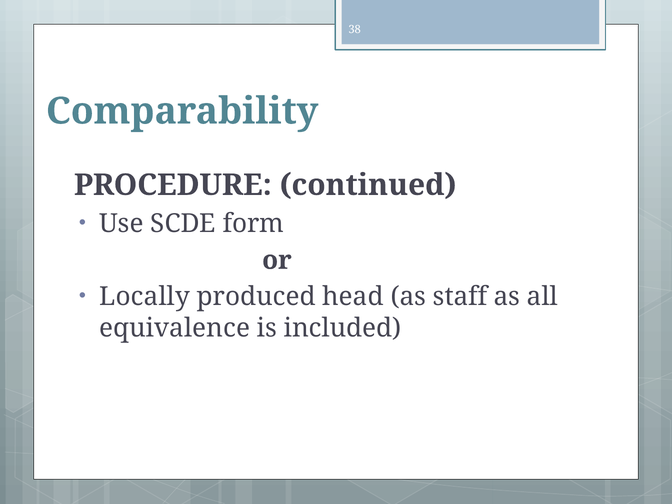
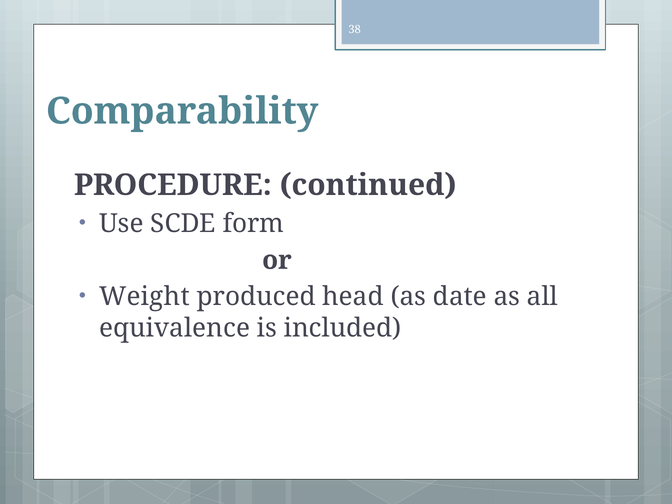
Locally: Locally -> Weight (144, 297)
staff: staff -> date (460, 297)
